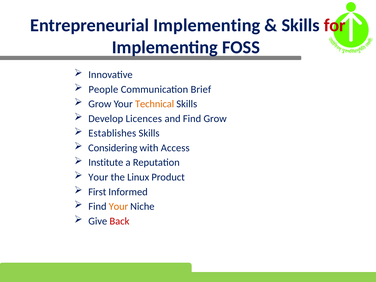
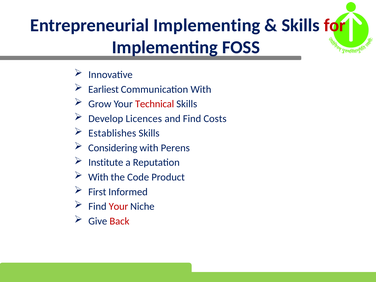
People: People -> Earliest (103, 89)
Communication Brief: Brief -> With (201, 89)
Technical colour: orange -> red (155, 104)
Find Grow: Grow -> Costs (215, 119)
Access: Access -> Perens (175, 148)
Your: Your -> With (98, 177)
Linux: Linux -> Code (138, 177)
Your colour: orange -> red (118, 206)
